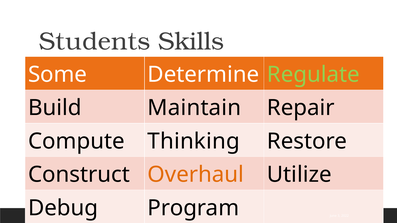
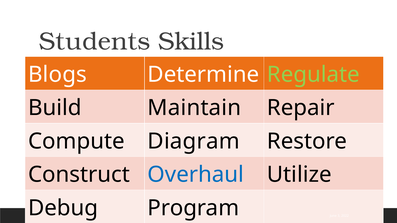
Some: Some -> Blogs (57, 75)
Thinking: Thinking -> Diagram (194, 141)
Overhaul colour: orange -> blue (196, 175)
